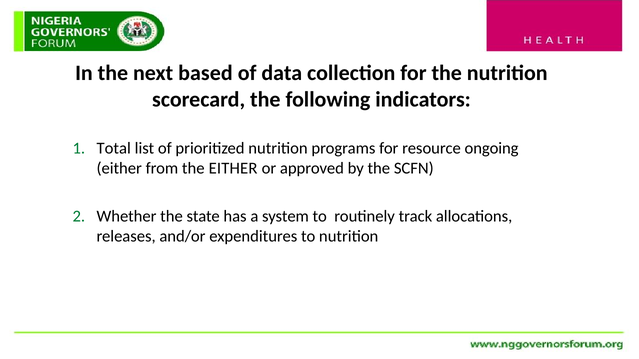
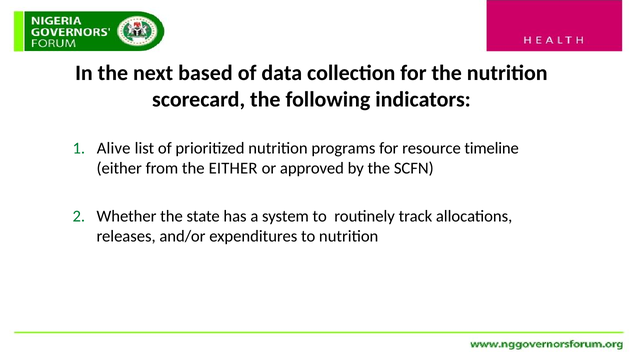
Total: Total -> Alive (114, 149)
ongoing: ongoing -> timeline (492, 149)
